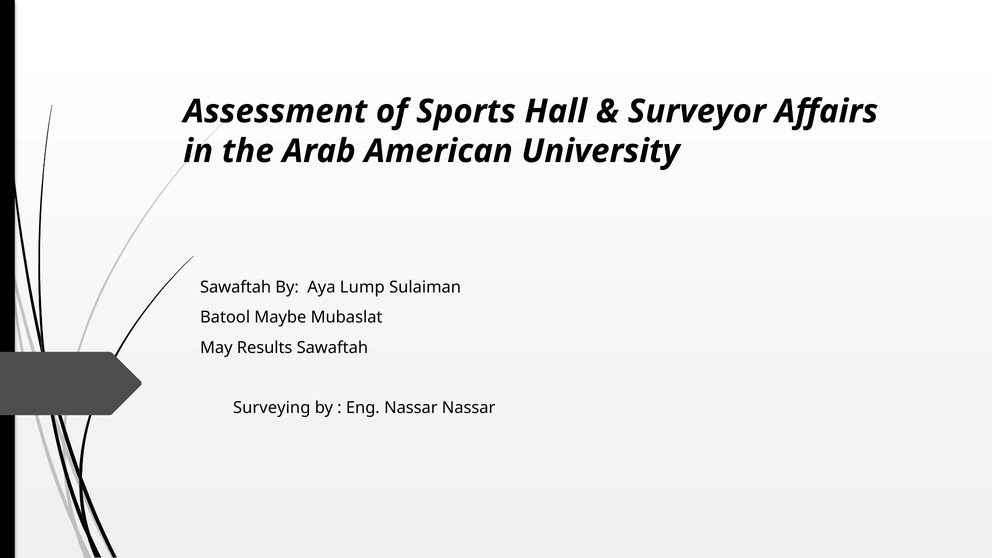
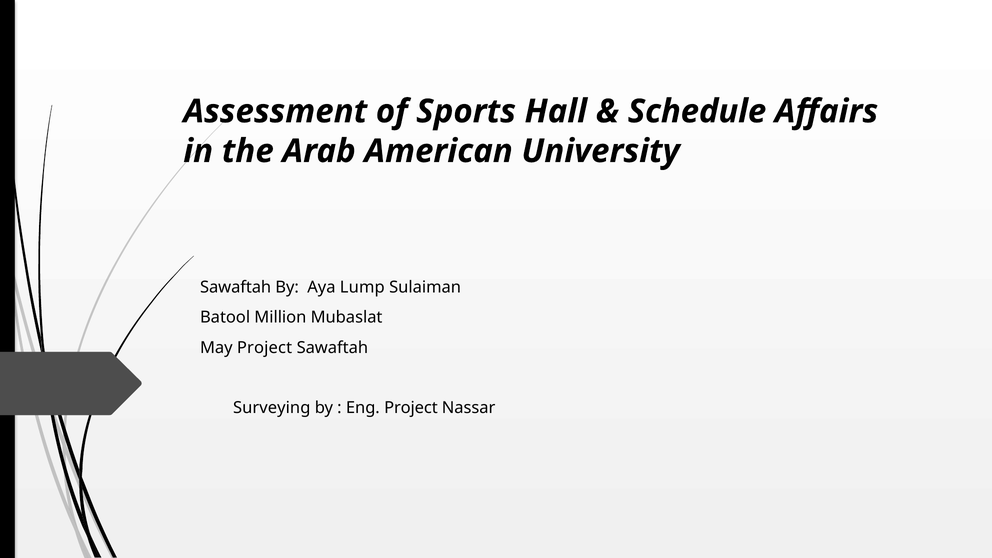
Surveyor: Surveyor -> Schedule (697, 111)
Maybe: Maybe -> Million (280, 317)
May Results: Results -> Project (265, 348)
Eng Nassar: Nassar -> Project (411, 408)
